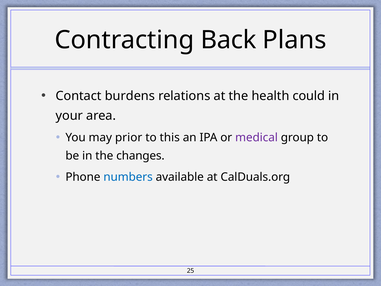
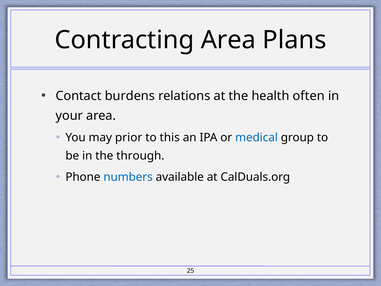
Contracting Back: Back -> Area (228, 40)
could: could -> often (309, 96)
medical colour: purple -> blue (257, 138)
changes: changes -> through (140, 156)
